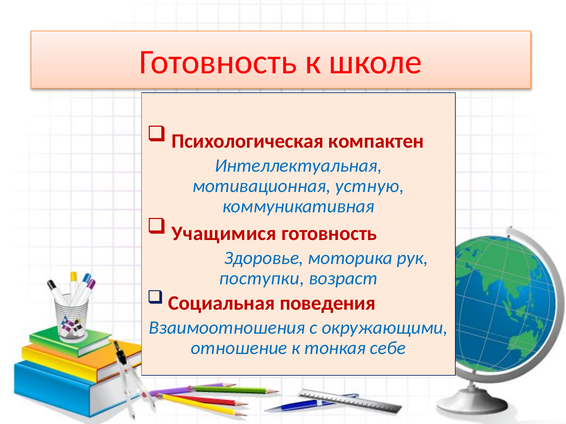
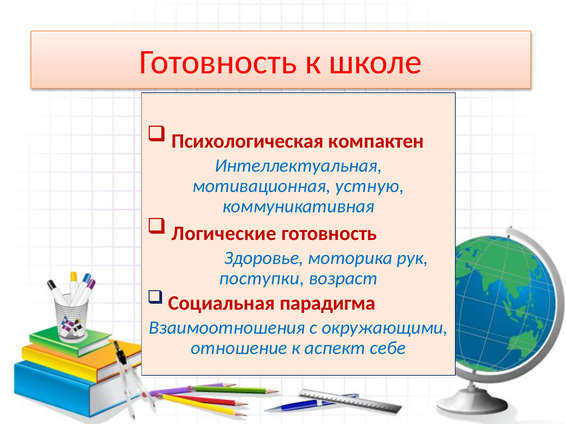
Учащимися: Учащимися -> Логические (224, 234)
поведения: поведения -> парадигма (328, 304)
тонкая: тонкая -> аспект (335, 348)
